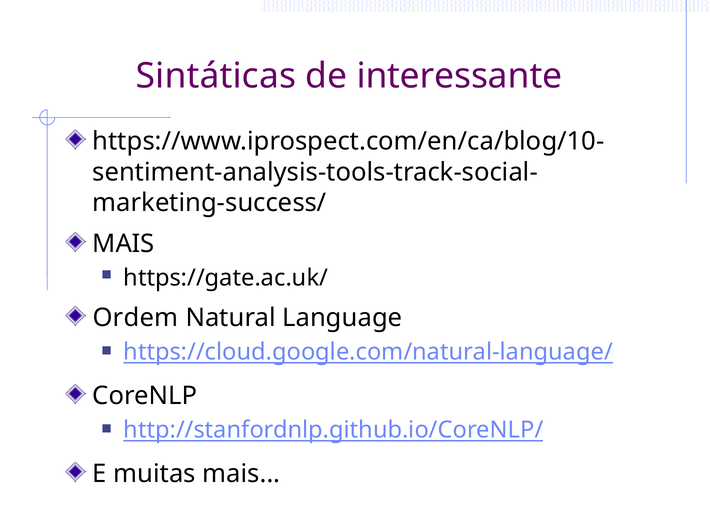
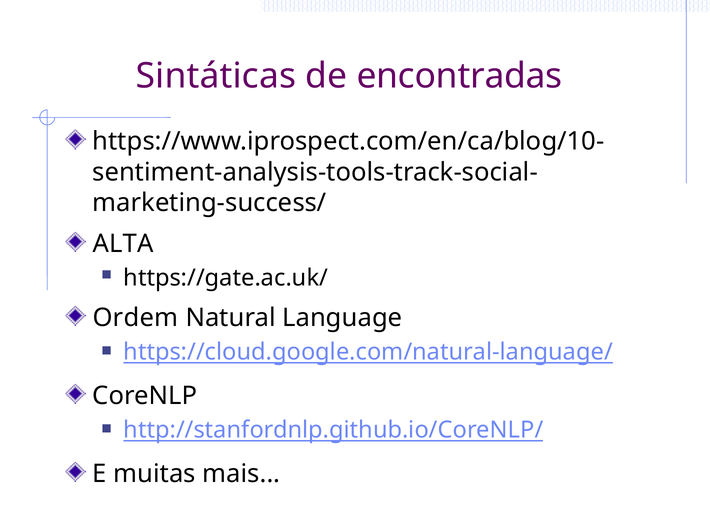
interessante: interessante -> encontradas (459, 76)
MAIS: MAIS -> ALTA (123, 244)
